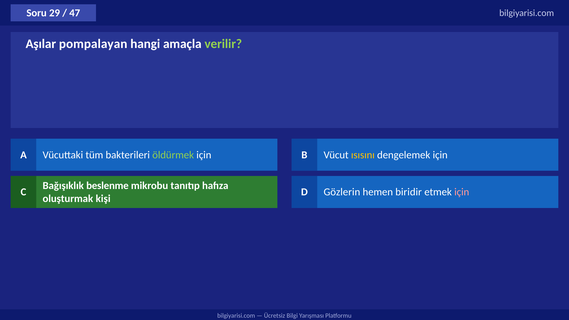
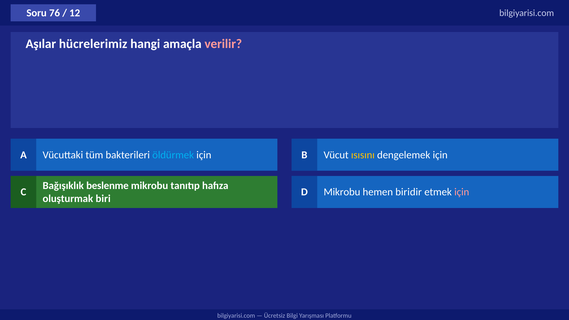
29: 29 -> 76 (55, 13)
47: 47 -> 12 (75, 13)
pompalayan: pompalayan -> hücrelerimiz (93, 44)
verilir colour: light green -> pink (223, 44)
öldürmek colour: light green -> light blue (173, 155)
D Gözlerin: Gözlerin -> Mikrobu (342, 192)
kişi: kişi -> biri (103, 199)
